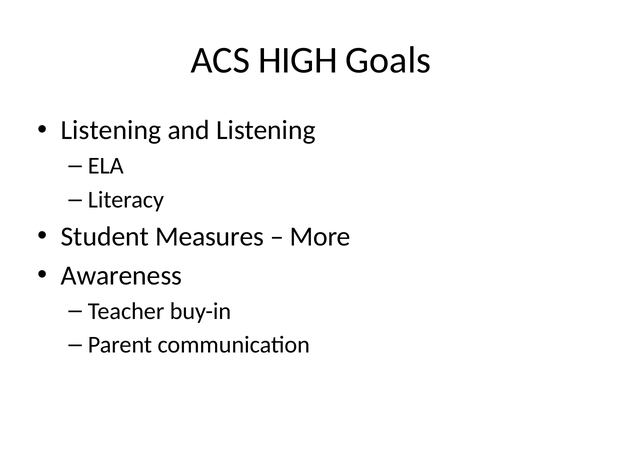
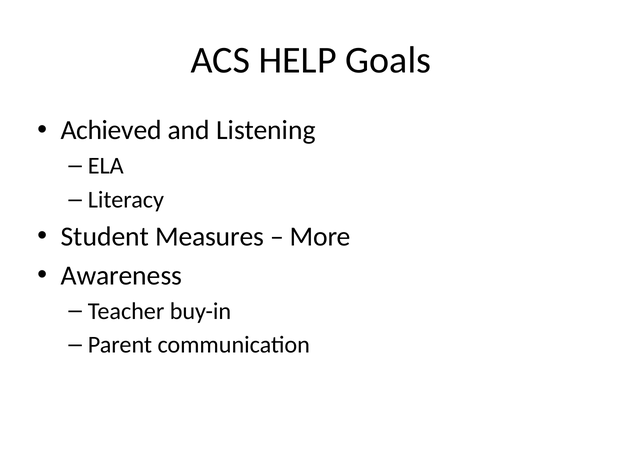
HIGH: HIGH -> HELP (298, 60)
Listening: Listening -> Achieved (111, 130)
